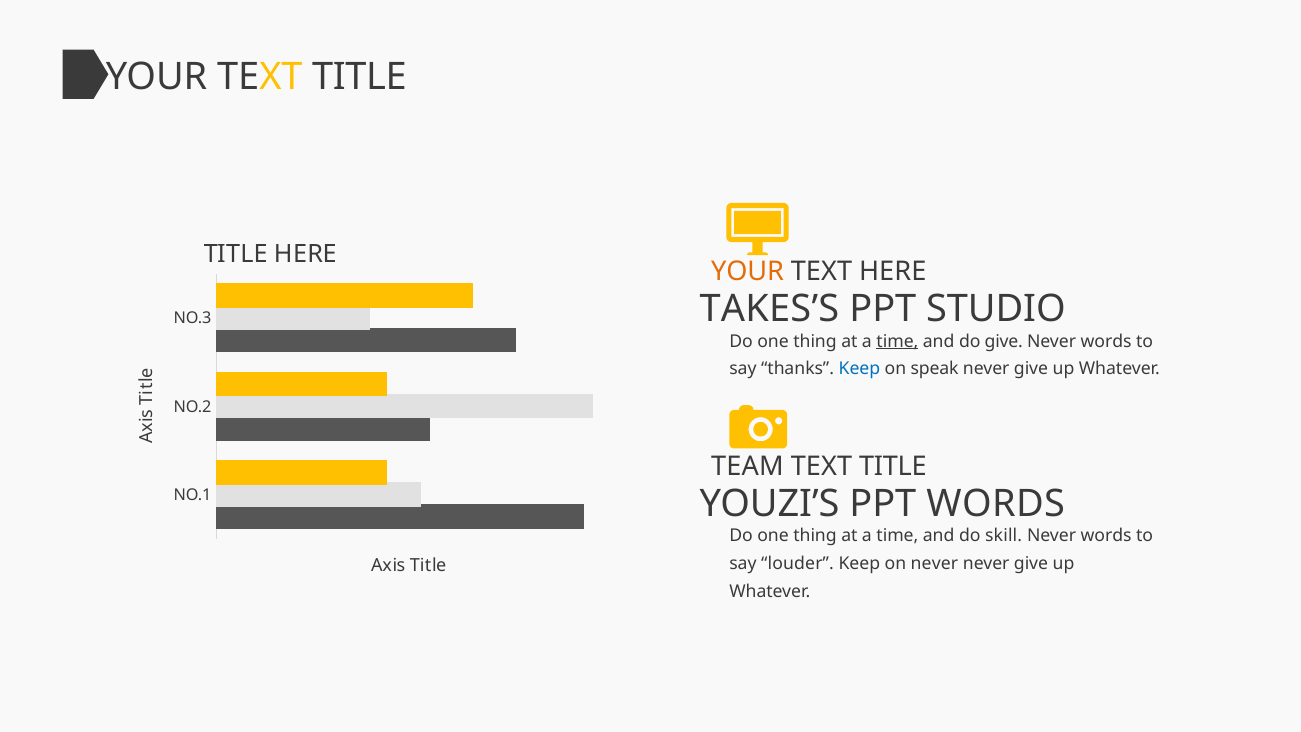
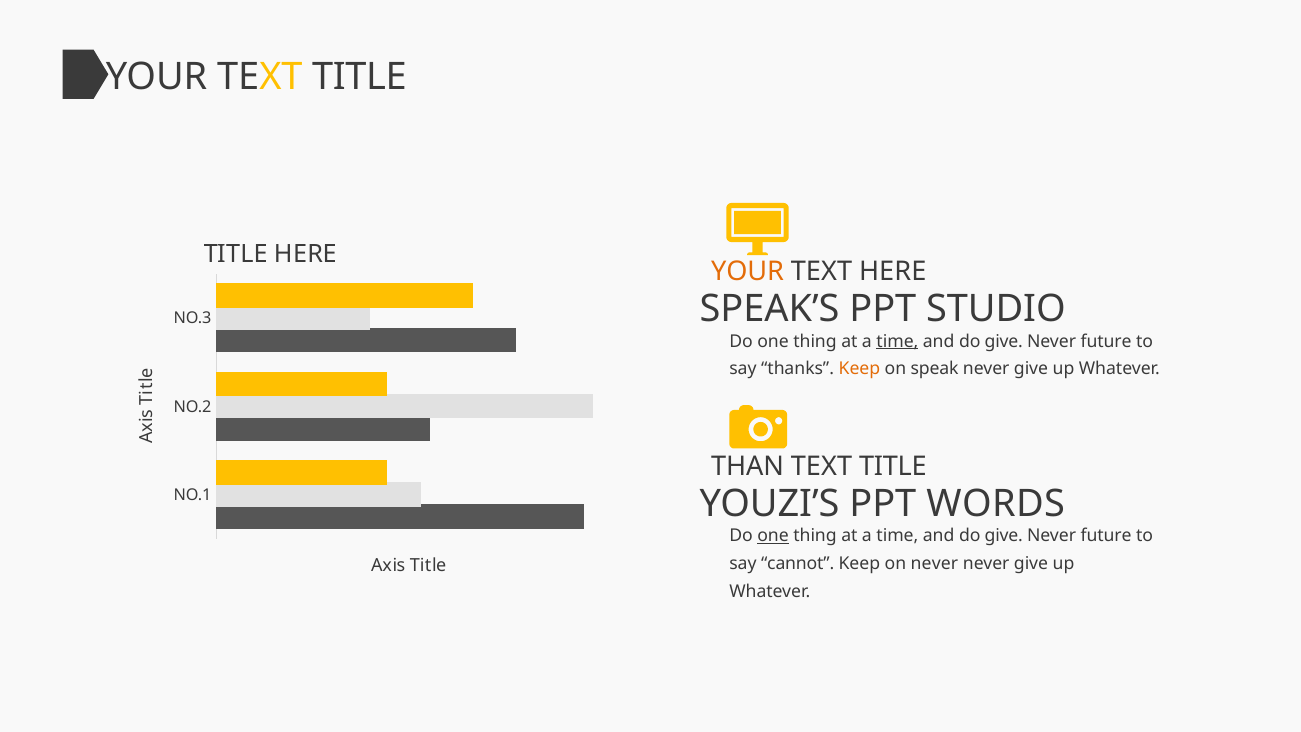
TAKES’S: TAKES’S -> SPEAK’S (770, 309)
words: words -> future (1106, 341)
Keep colour: blue -> orange (859, 369)
TEAM: TEAM -> THAN (748, 466)
one underline: none -> present (773, 536)
skill: skill -> give (1004, 536)
words: words -> future (1106, 536)
louder: louder -> cannot (798, 564)
